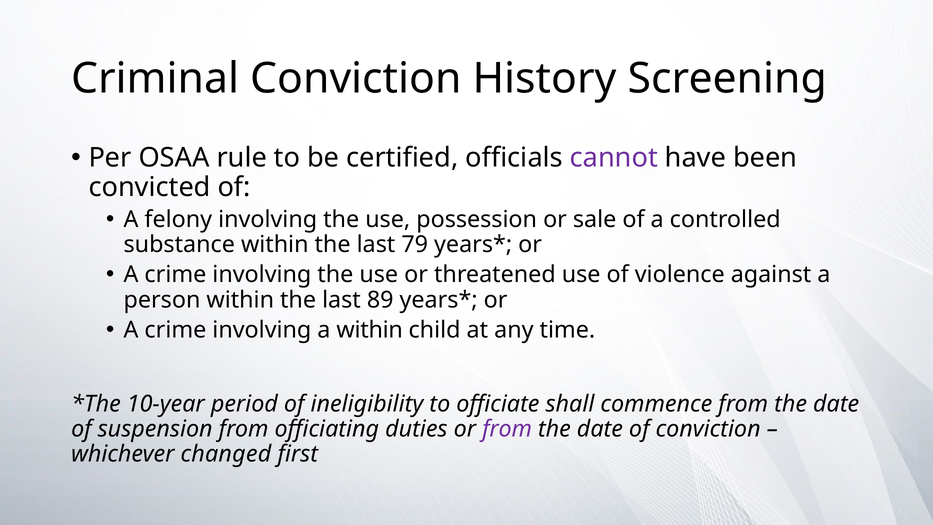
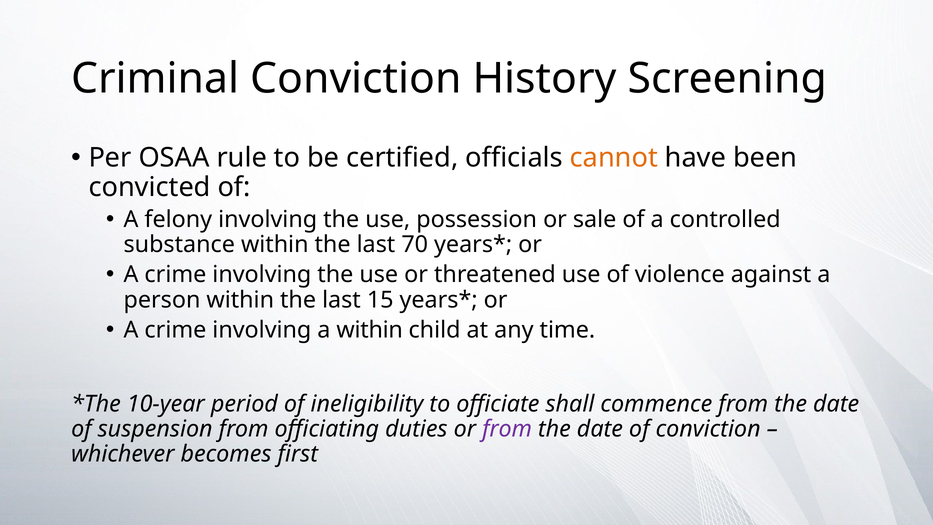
cannot colour: purple -> orange (614, 158)
79: 79 -> 70 (415, 244)
89: 89 -> 15 (380, 300)
changed: changed -> becomes (226, 454)
